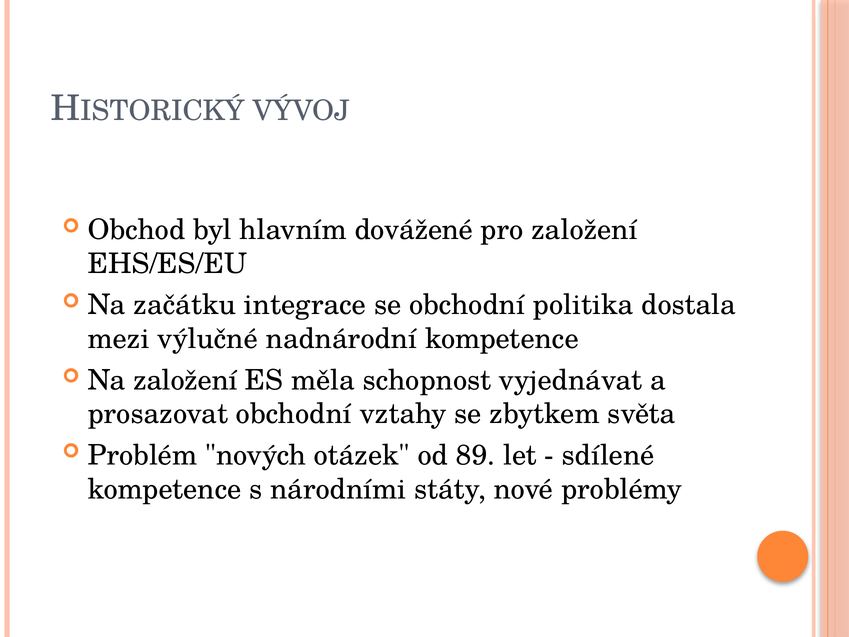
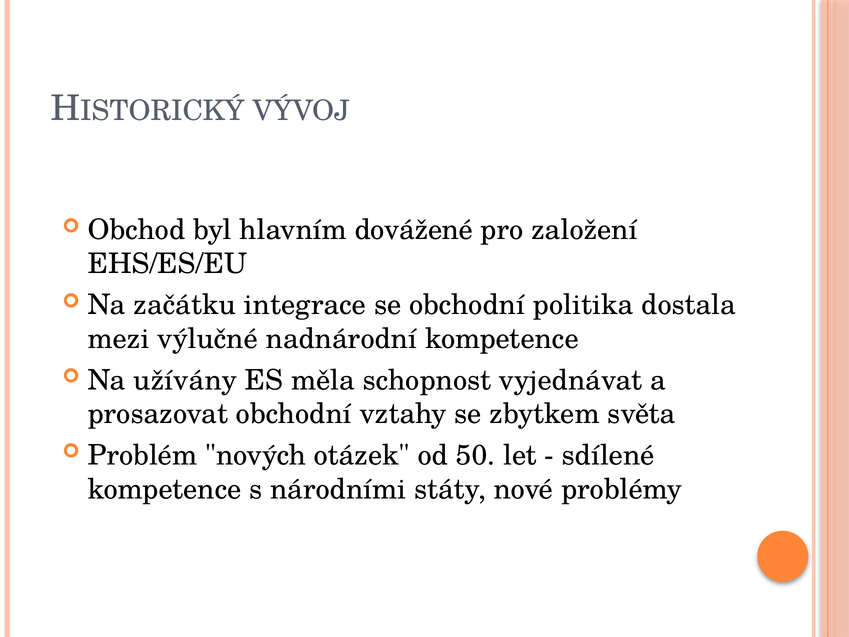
Na založení: založení -> užívány (185, 380)
89: 89 -> 50 (476, 455)
